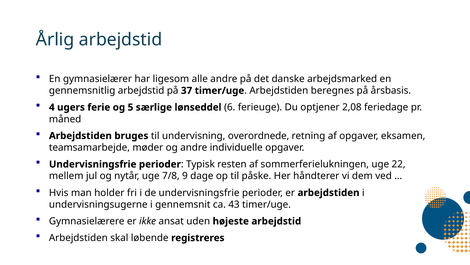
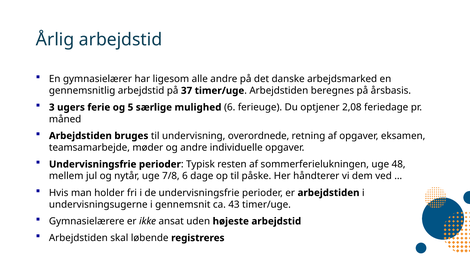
4: 4 -> 3 (52, 107)
lønseddel: lønseddel -> mulighed (198, 107)
22: 22 -> 48 (399, 164)
7/8 9: 9 -> 6 (185, 176)
